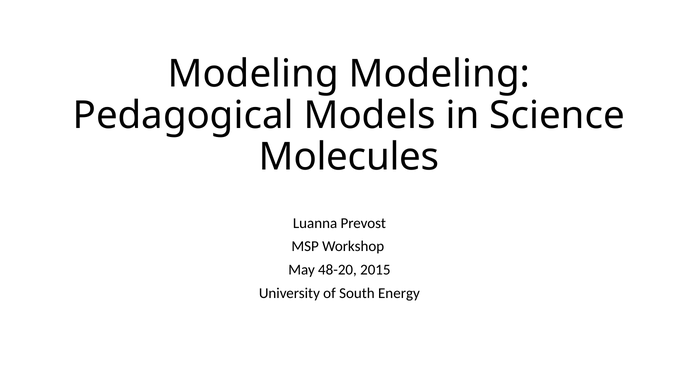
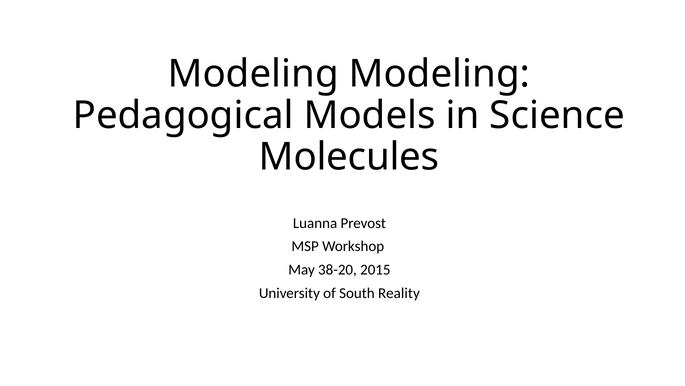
48-20: 48-20 -> 38-20 (337, 269)
Energy: Energy -> Reality (399, 293)
